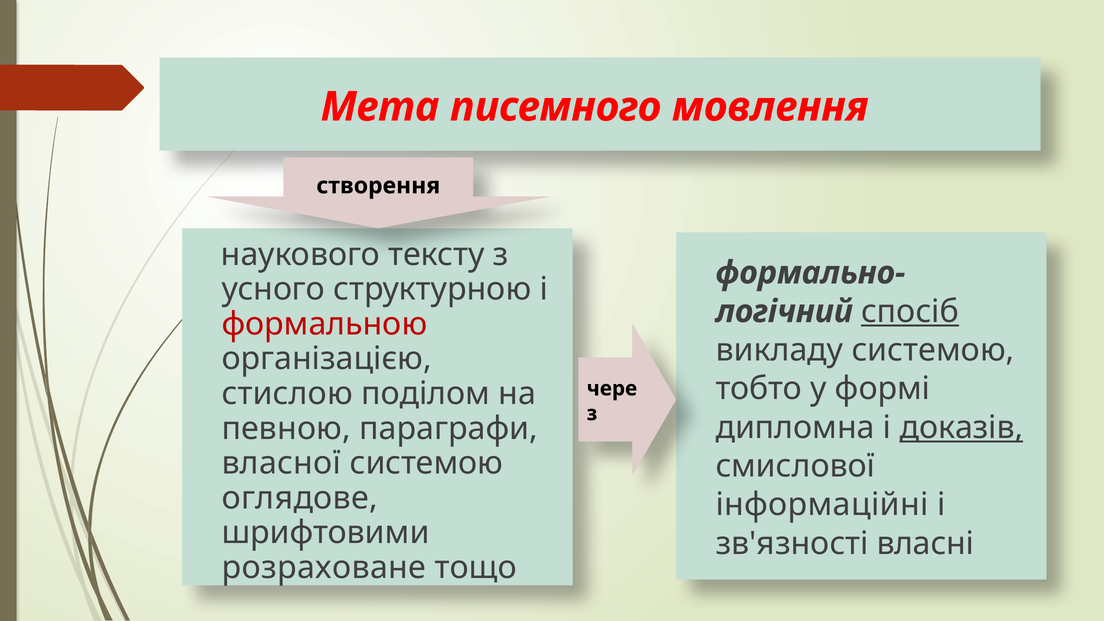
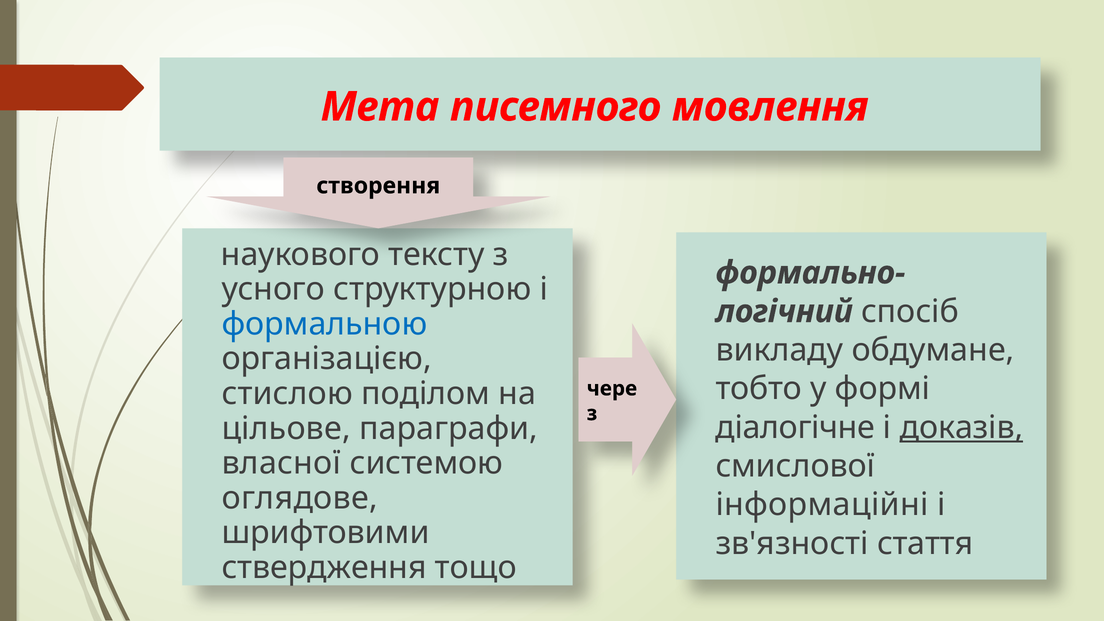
спосіб underline: present -> none (910, 312)
формальною colour: red -> blue (324, 324)
викладу системою: системою -> обдумане (933, 350)
дипломна: дипломна -> діалогічне (795, 427)
певною: певною -> цільове (286, 428)
власні: власні -> стаття (925, 543)
розраховане: розраховане -> ствердження (324, 567)
